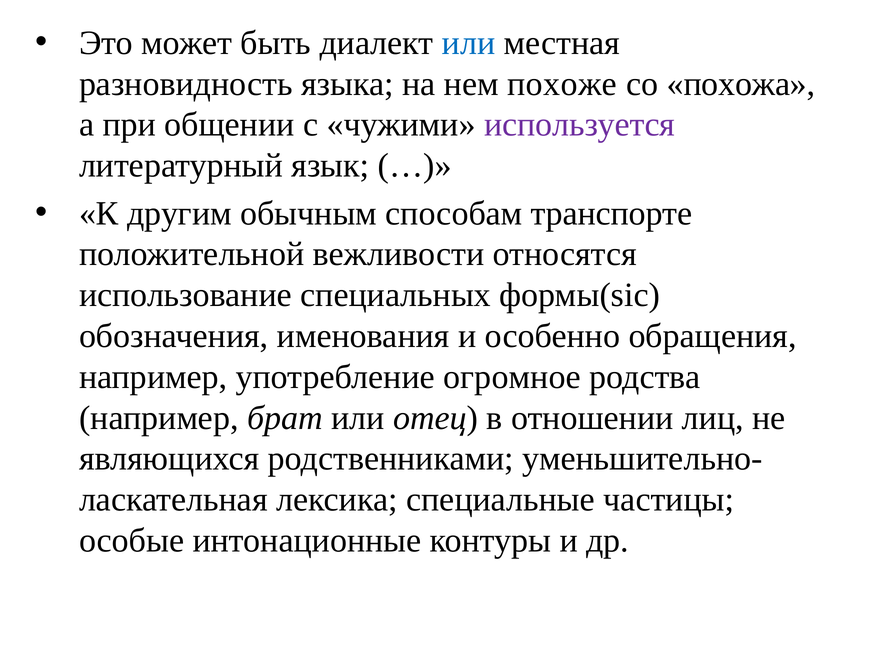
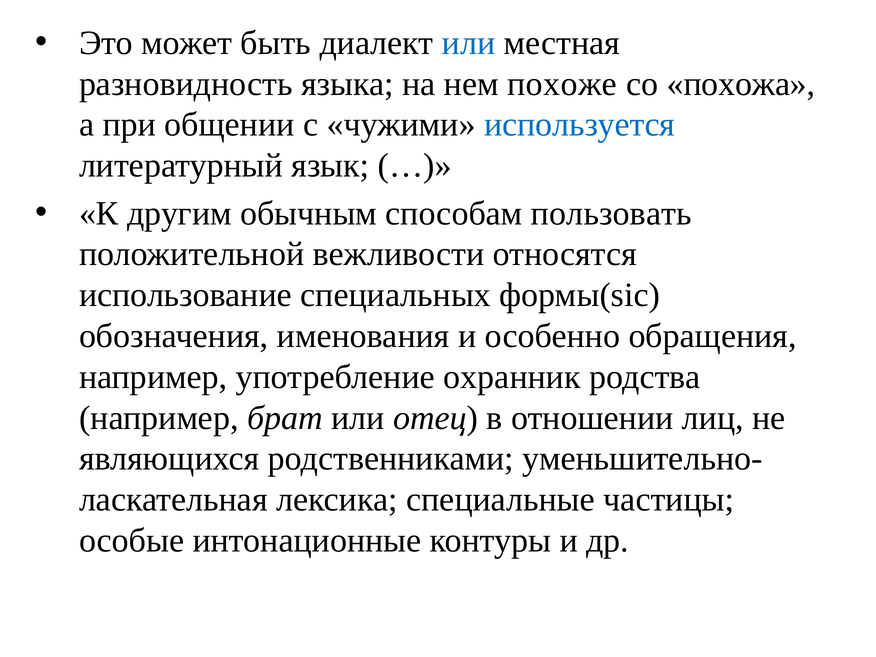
используется colour: purple -> blue (580, 125)
транспорте: транспорте -> пользовать (611, 213)
огромное: огромное -> охранник (512, 377)
